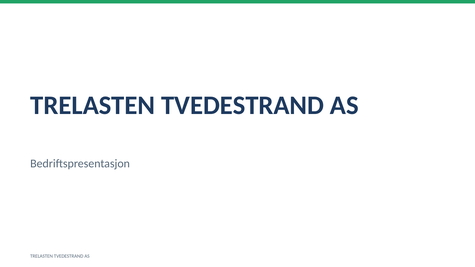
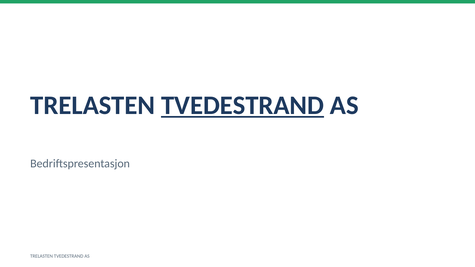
TVEDESTRAND underline: none -> present (243, 105)
